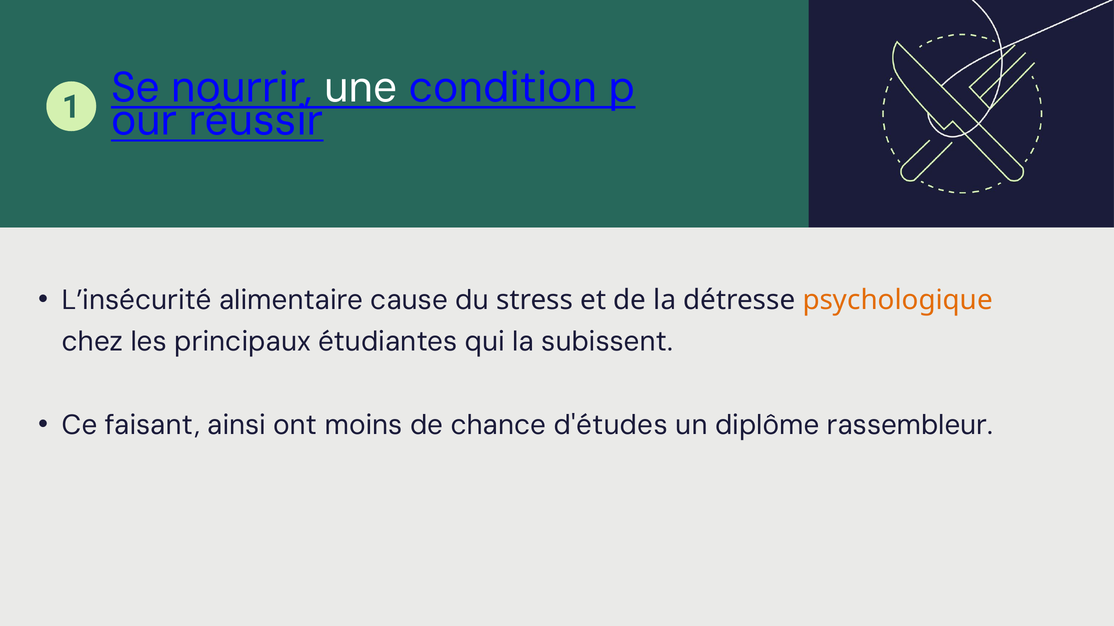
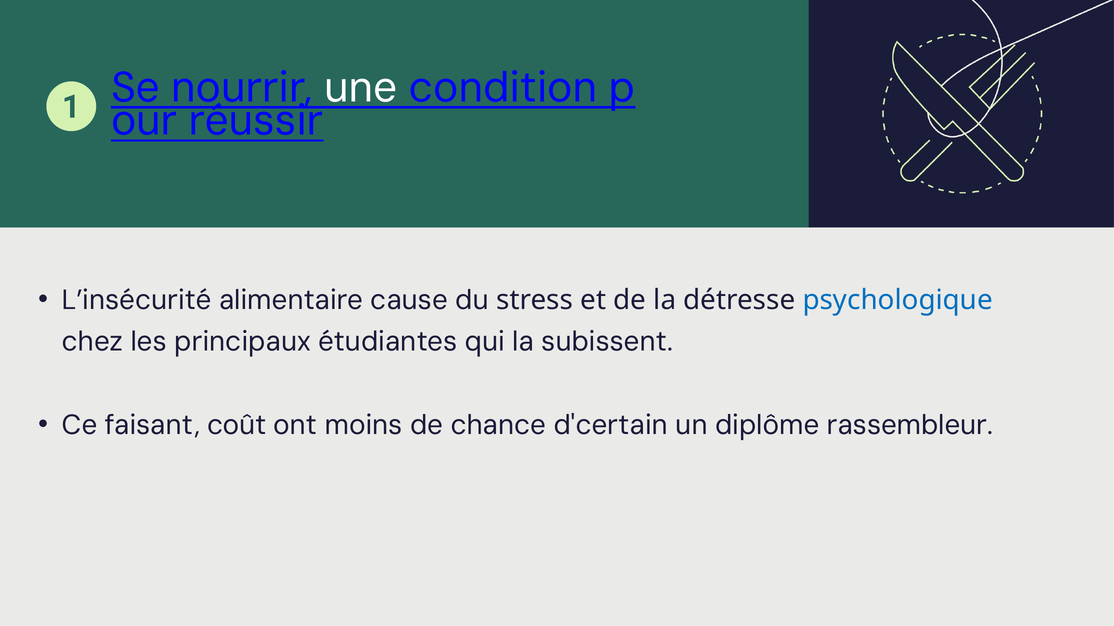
psychologique colour: orange -> blue (898, 300)
ainsi: ainsi -> coût (237, 426)
d'études: d'études -> d'certain (611, 426)
